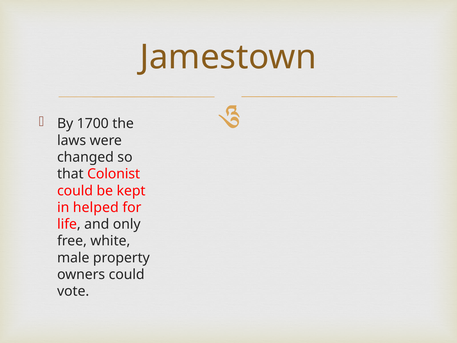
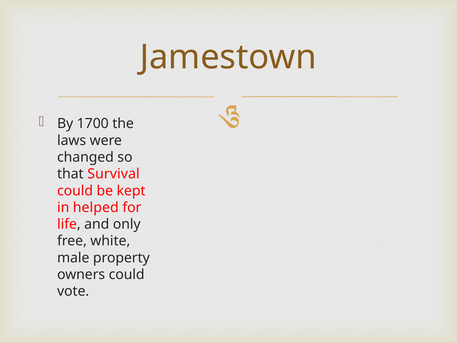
Colonist: Colonist -> Survival (114, 174)
